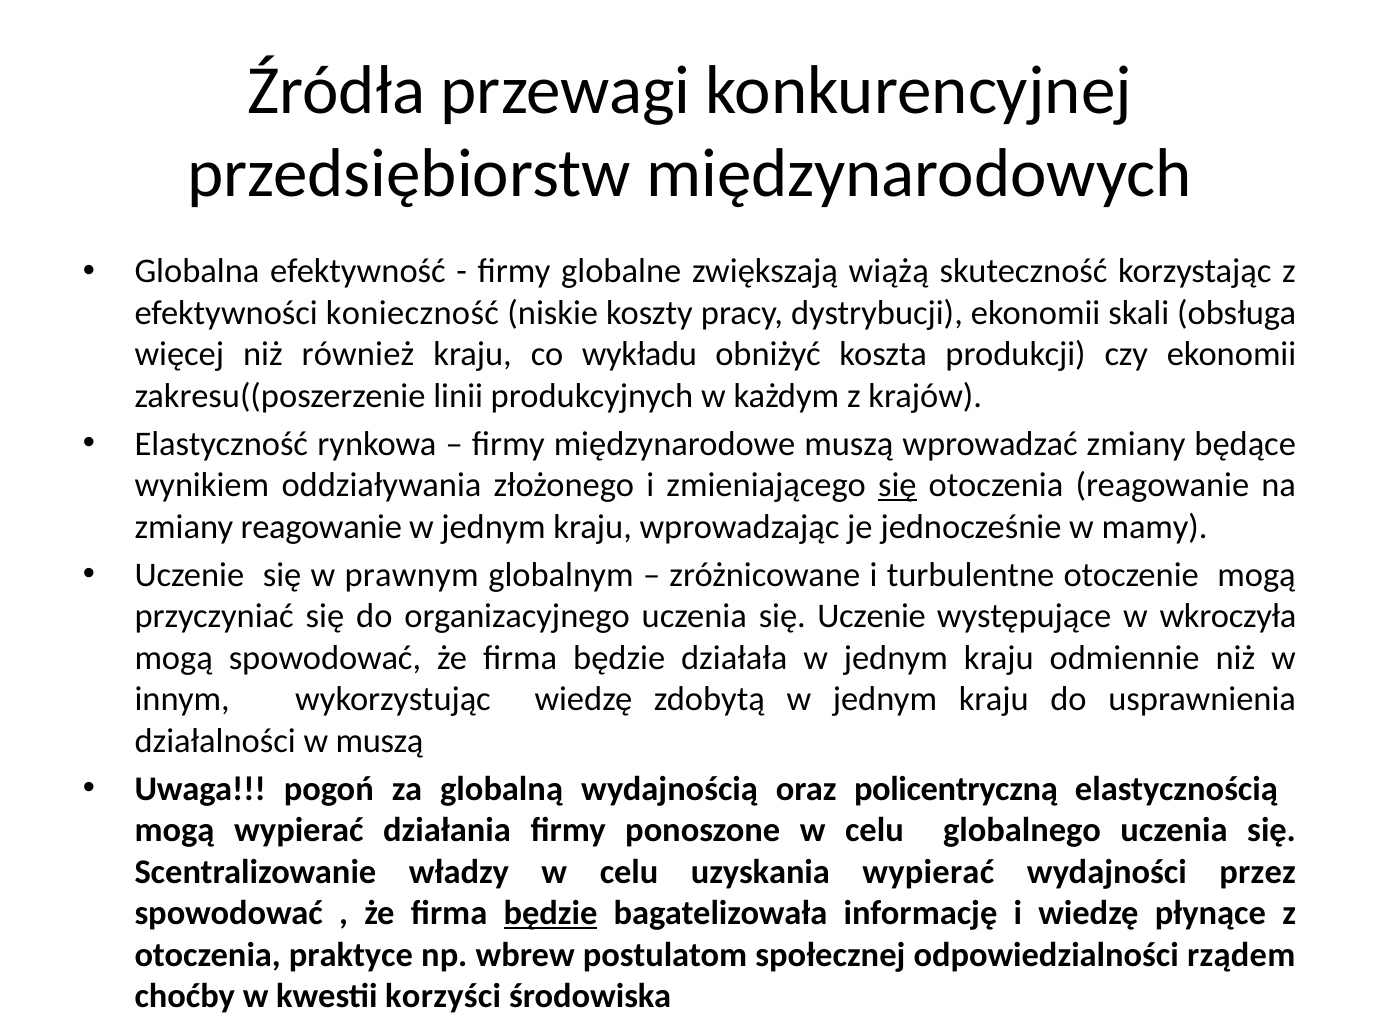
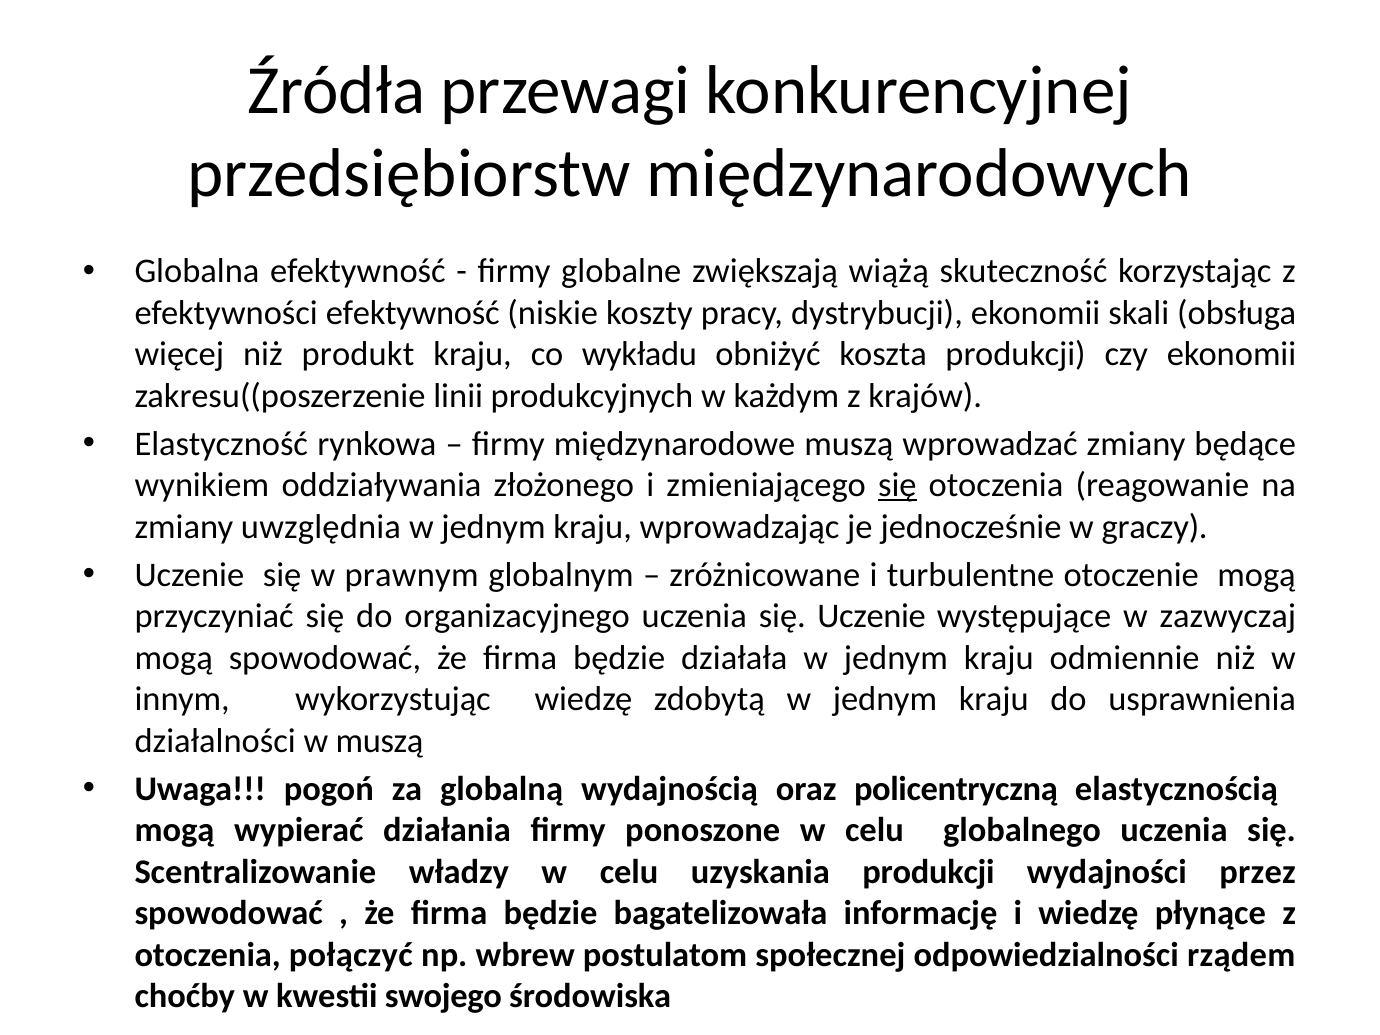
efektywności konieczność: konieczność -> efektywność (413, 313)
również: również -> produkt (358, 354)
zmiany reagowanie: reagowanie -> uwzględnia (321, 527)
mamy: mamy -> graczy (1155, 527)
wkroczyła: wkroczyła -> zazwyczaj (1228, 617)
uzyskania wypierać: wypierać -> produkcji (929, 872)
będzie underline: present -> none (550, 913)
praktyce: praktyce -> połączyć (351, 955)
korzyści: korzyści -> swojego (443, 996)
